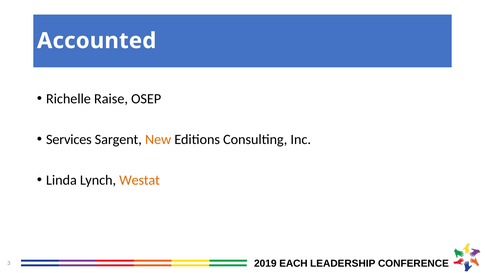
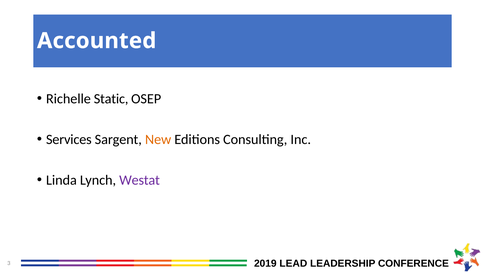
Raise: Raise -> Static (111, 99)
Westat colour: orange -> purple (140, 180)
EACH: EACH -> LEAD (293, 263)
